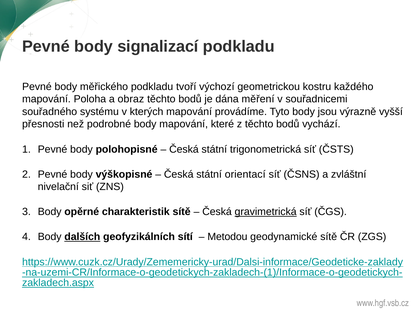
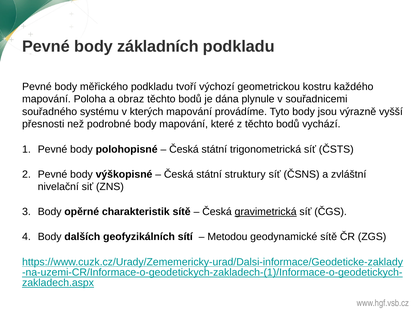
signalizací: signalizací -> základních (158, 47)
měření: měření -> plynule (258, 99)
orientací: orientací -> struktury (245, 174)
dalších underline: present -> none (82, 237)
